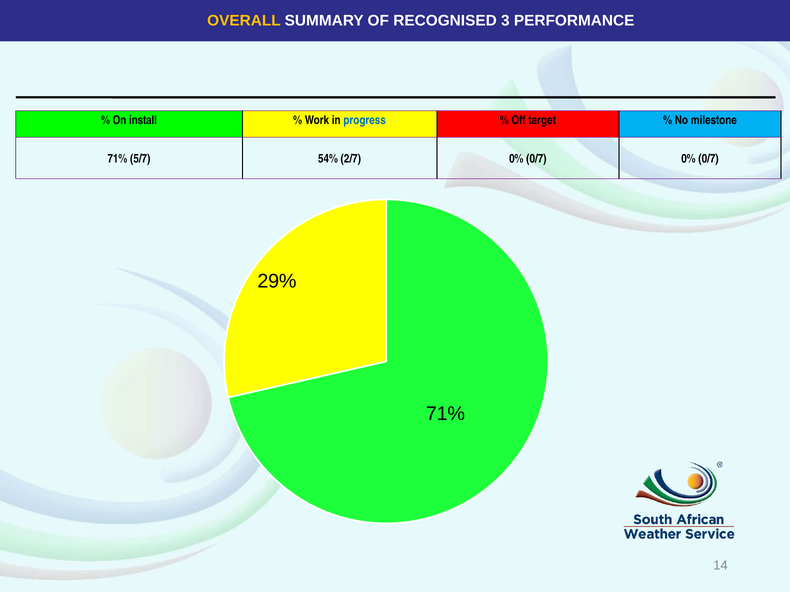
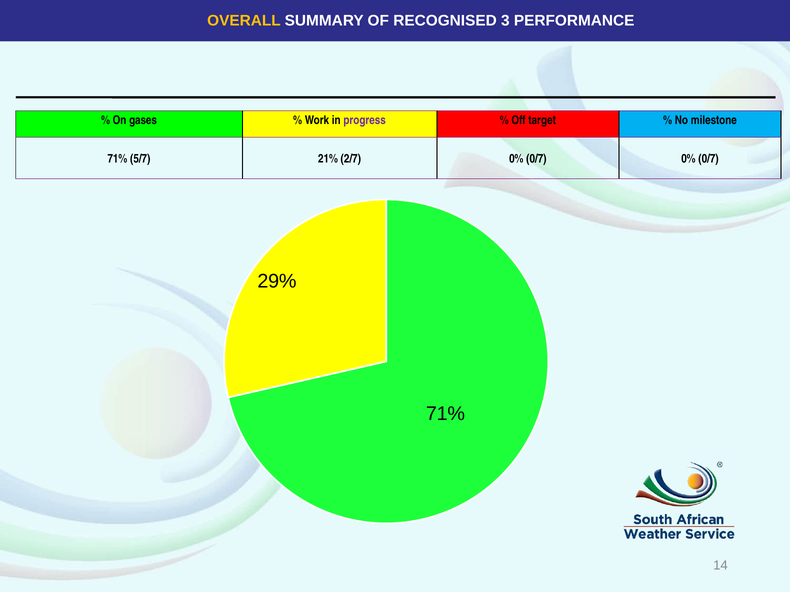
install: install -> gases (143, 120)
progress colour: blue -> purple (365, 120)
54%: 54% -> 21% (328, 159)
